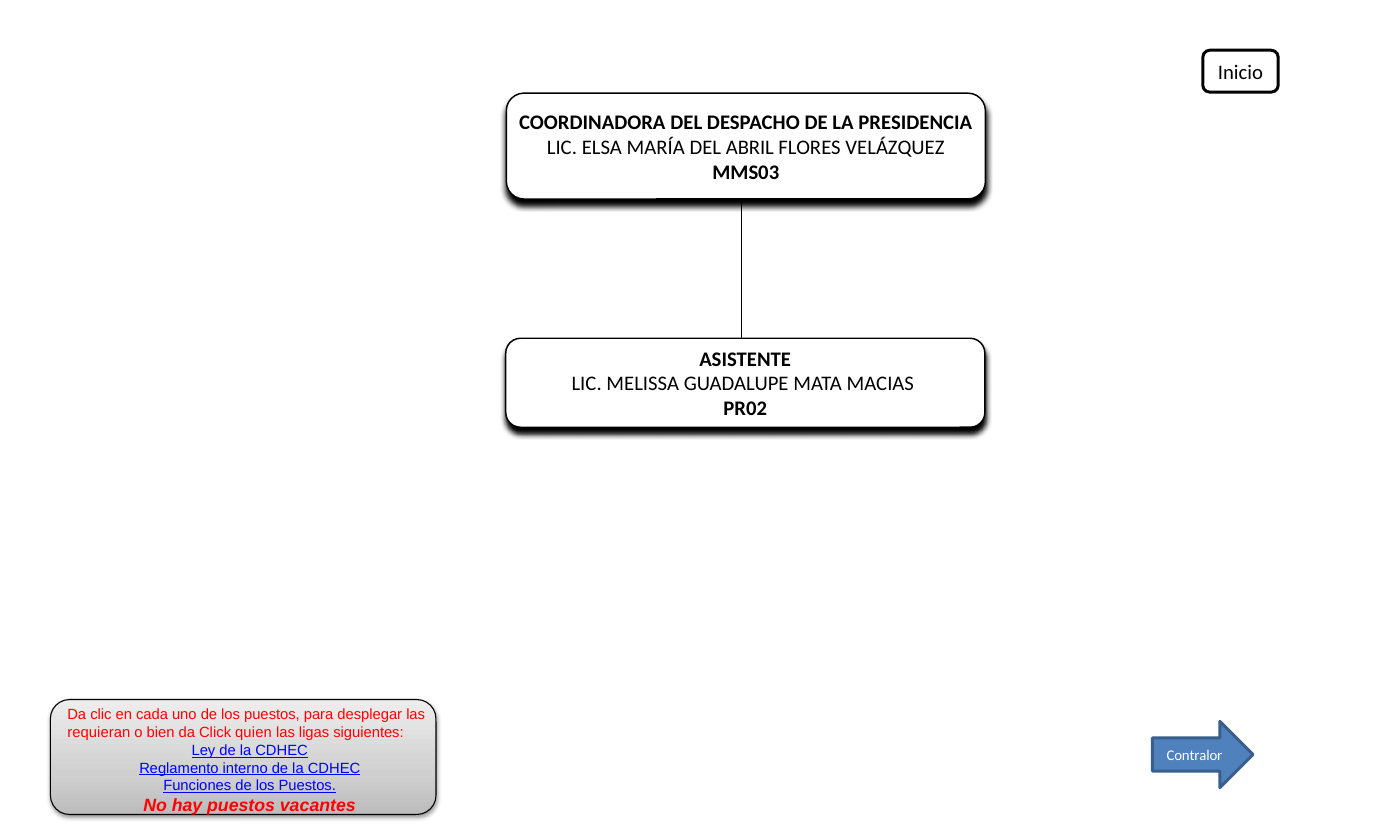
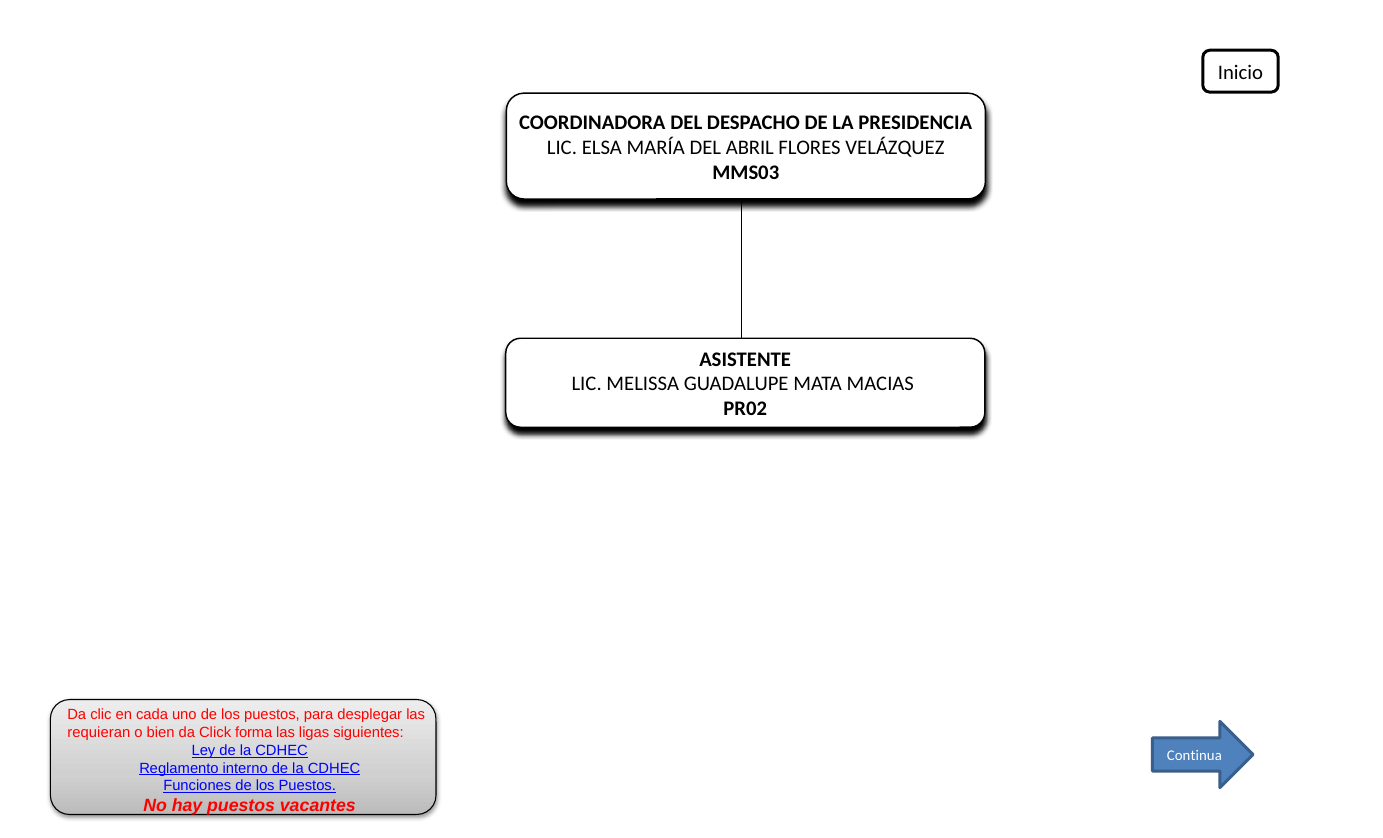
quien: quien -> forma (254, 733)
Contralor: Contralor -> Continua (1194, 756)
